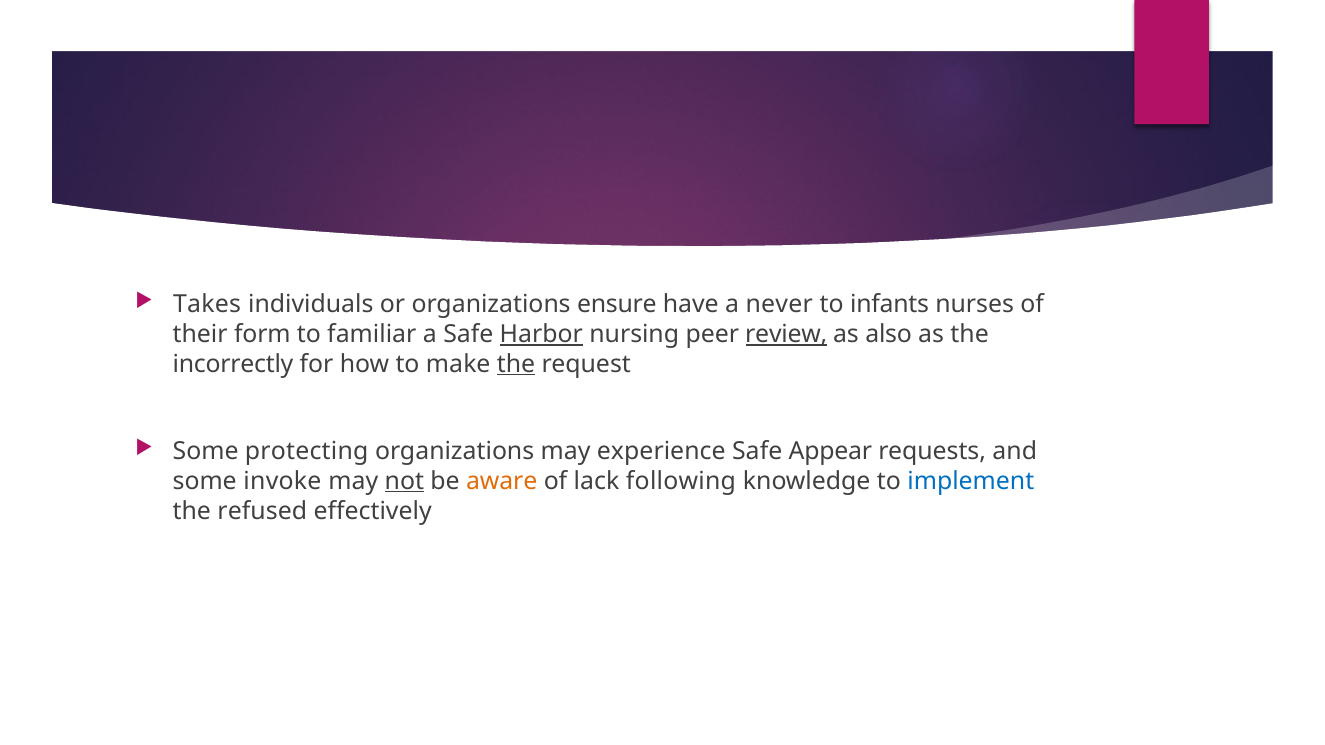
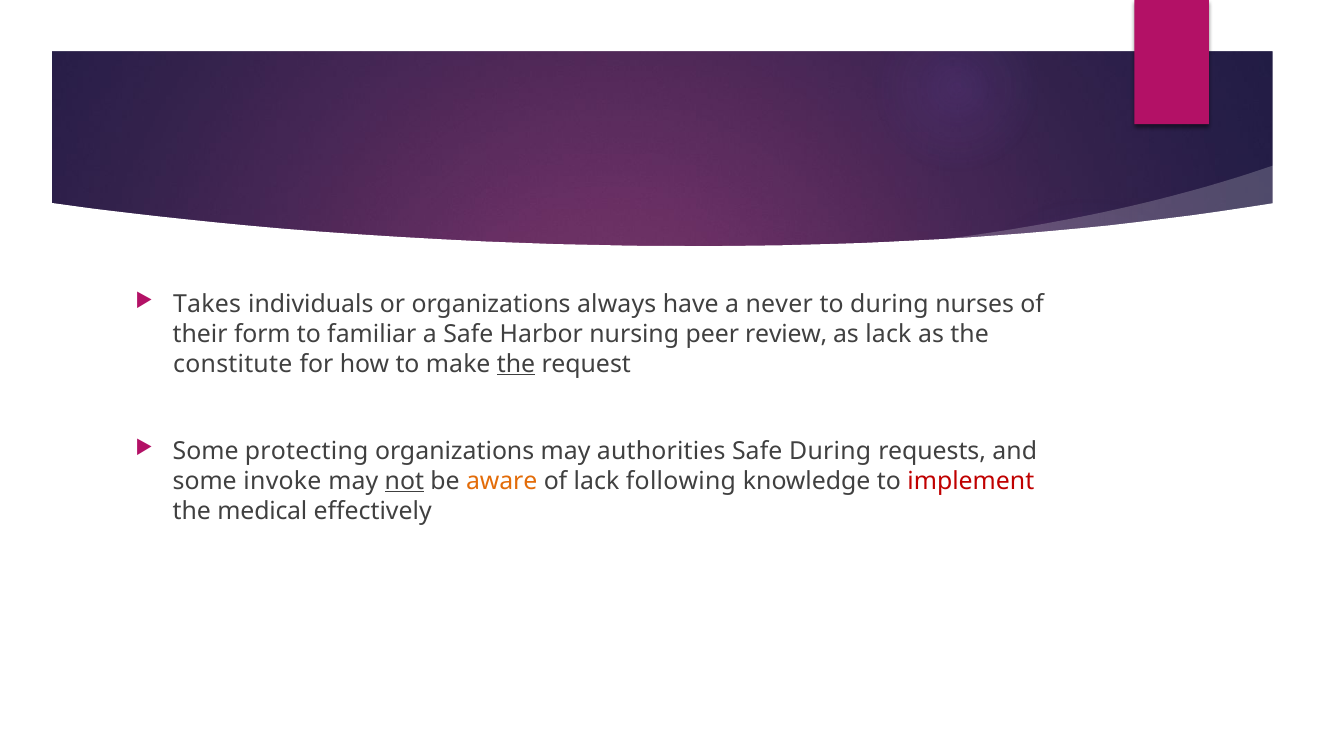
ensure: ensure -> always (617, 305)
to infants: infants -> during (889, 305)
Harbor underline: present -> none (541, 334)
review underline: present -> none (786, 334)
as also: also -> lack (888, 334)
incorrectly: incorrectly -> constitute (233, 364)
experience: experience -> authorities (661, 451)
Safe Appear: Appear -> During (830, 451)
implement colour: blue -> red (971, 481)
refused: refused -> medical (262, 511)
